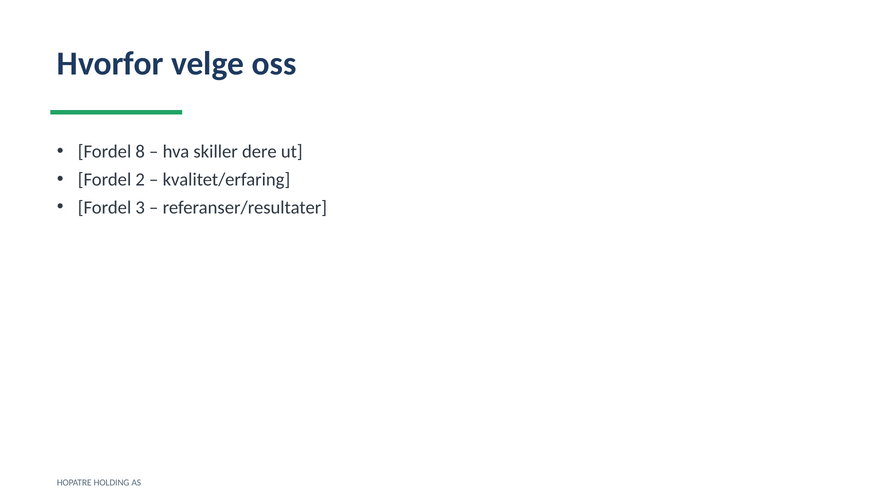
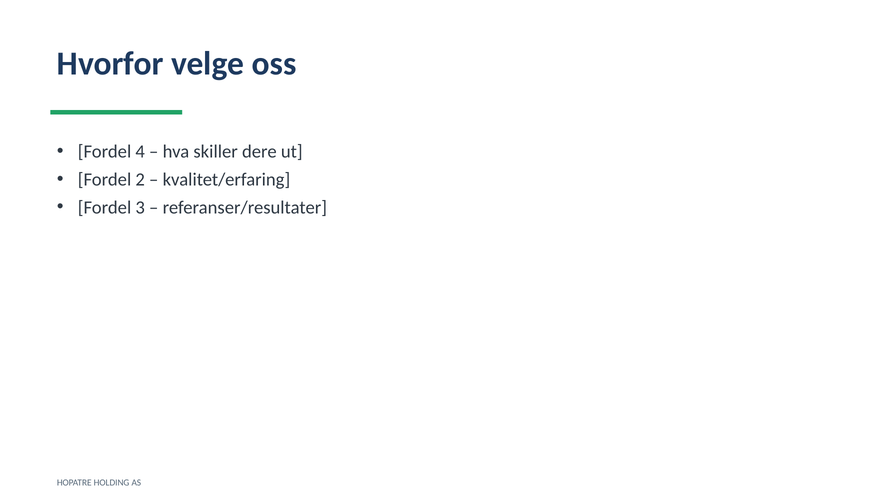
8: 8 -> 4 (140, 151)
